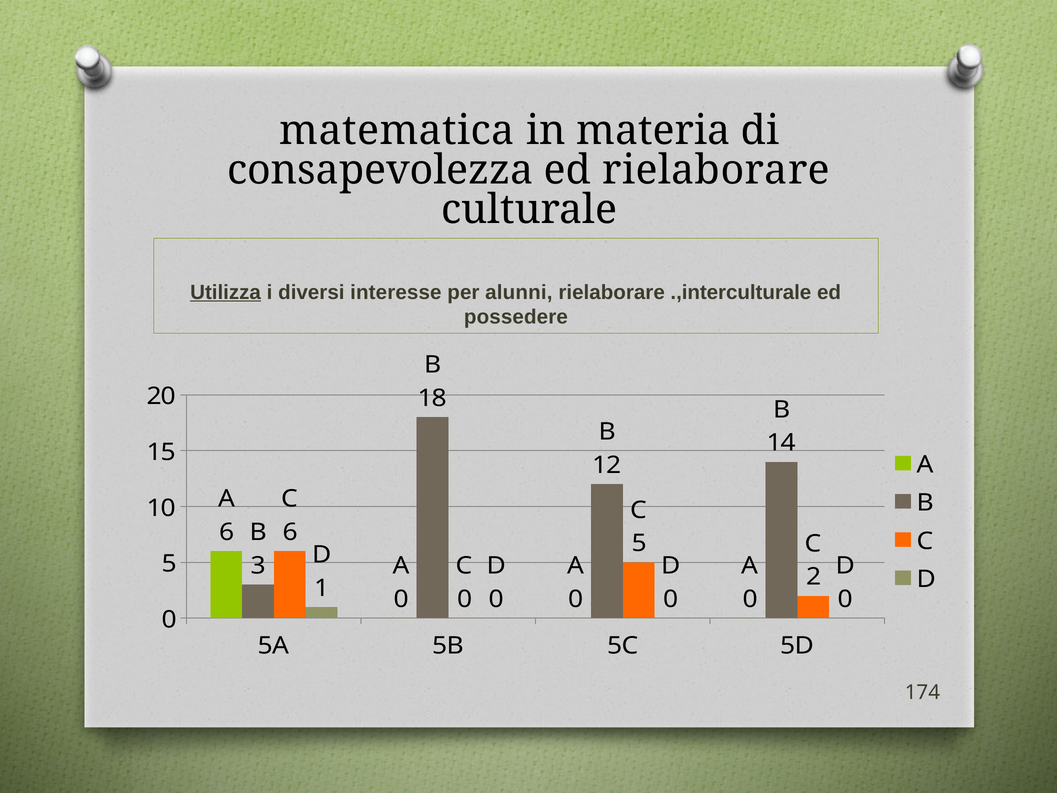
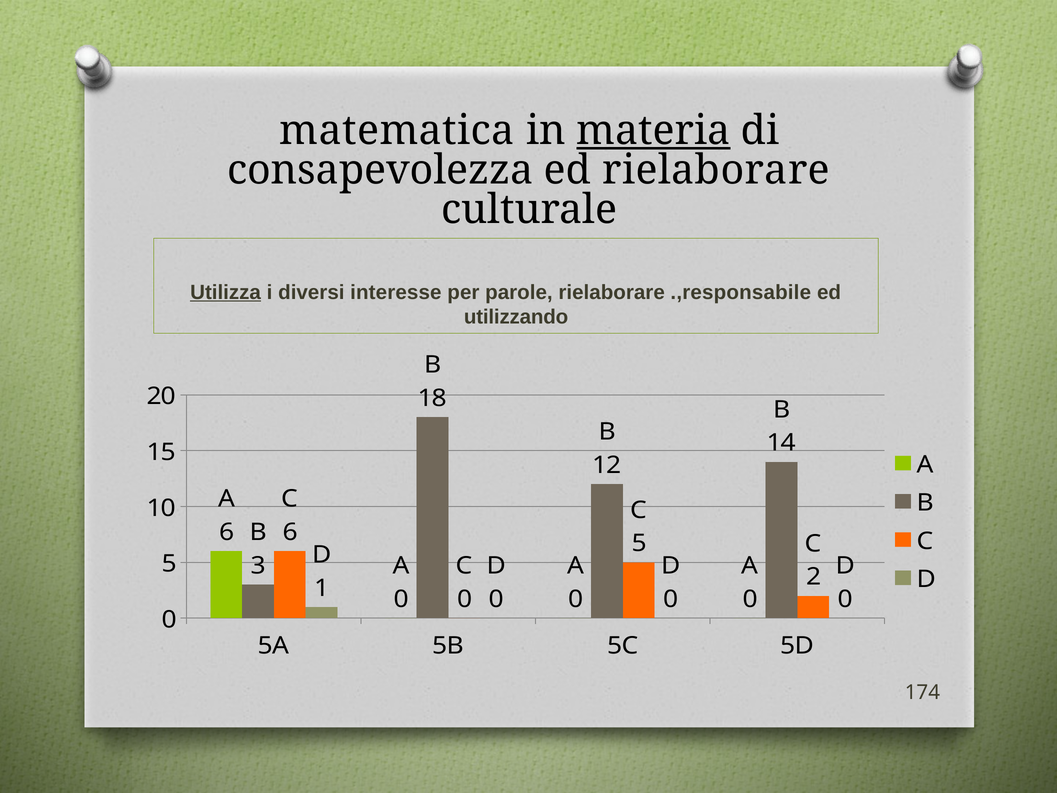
materia underline: none -> present (653, 131)
alunni: alunni -> parole (519, 292)
.,interculturale: .,interculturale -> .,responsabile (741, 292)
possedere: possedere -> utilizzando (516, 317)
